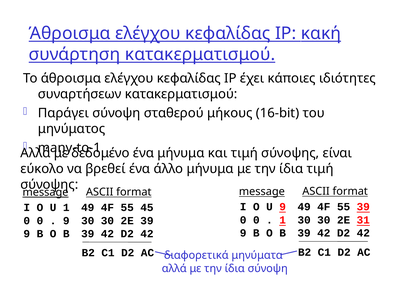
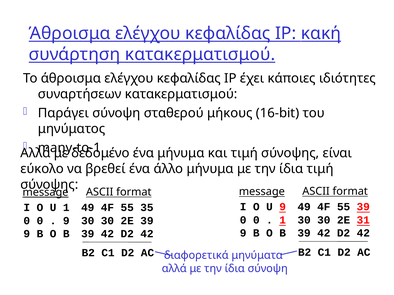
45: 45 -> 35 (147, 208)
